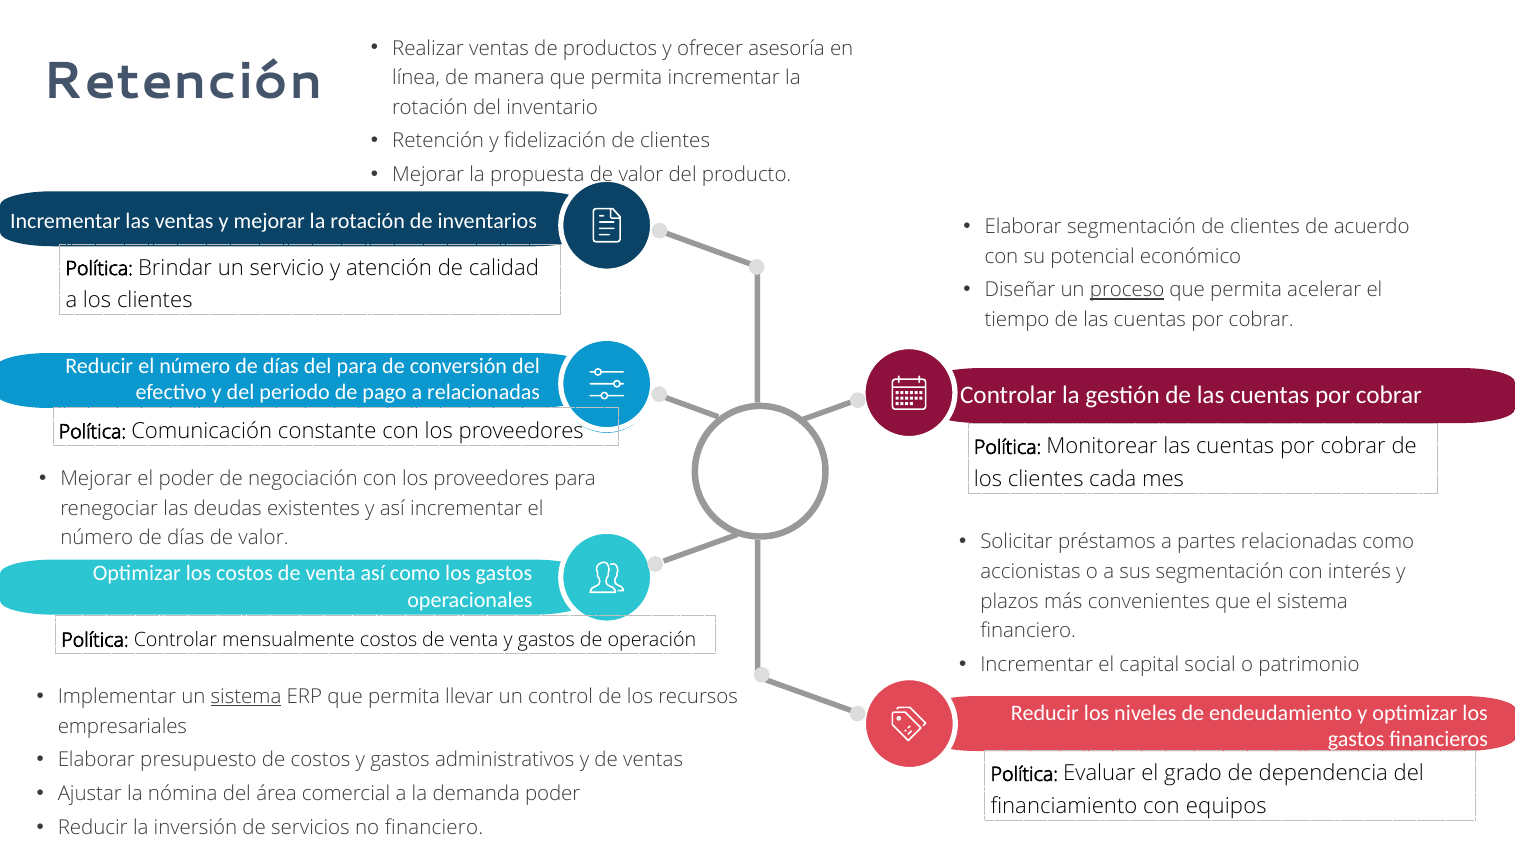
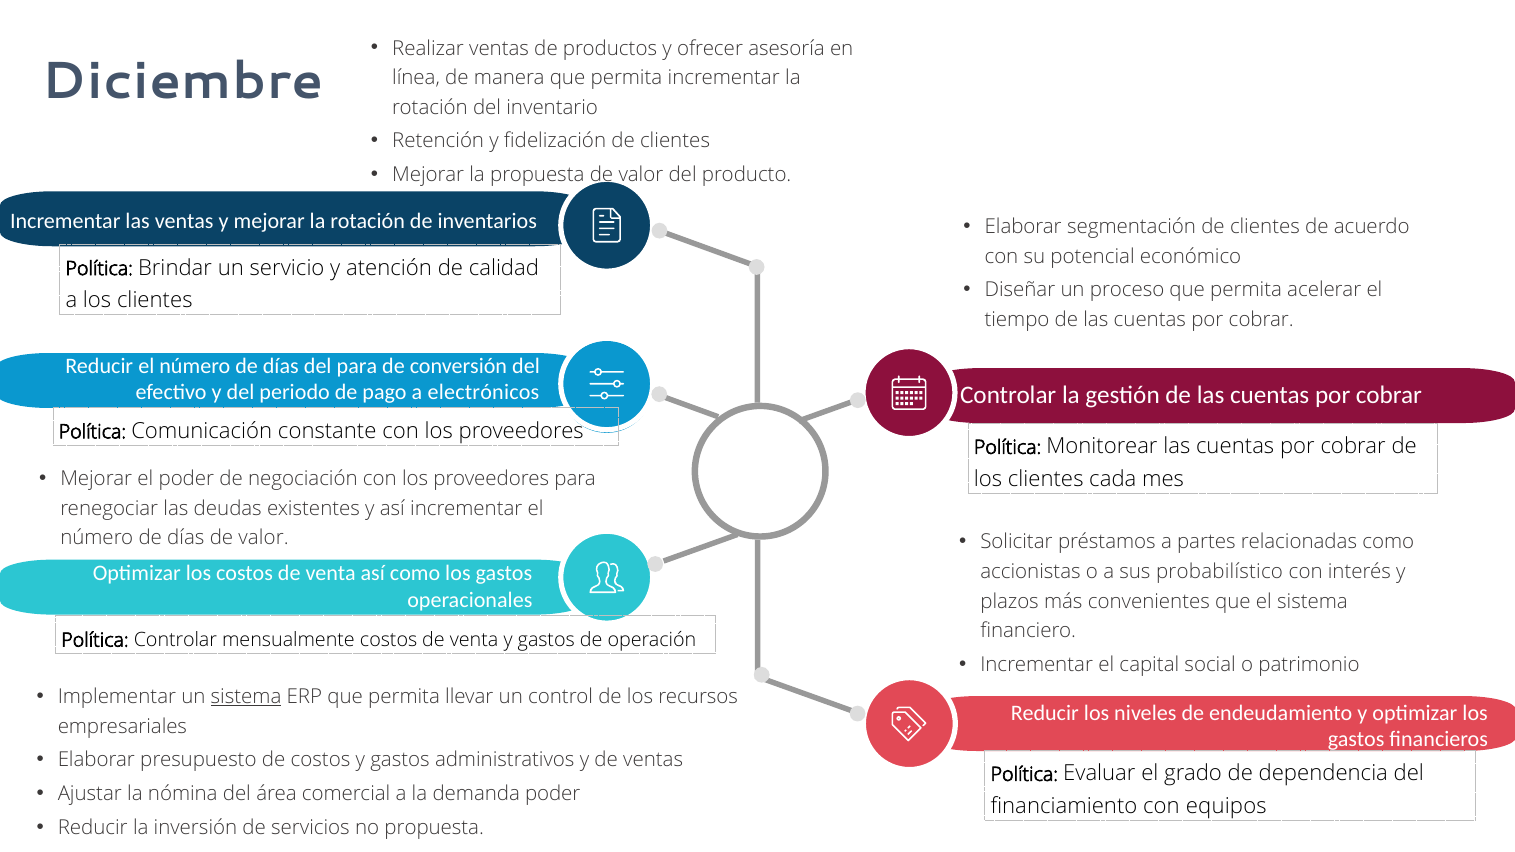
Retención: Retención -> Diciembre (183, 82)
proceso underline: present -> none (1127, 290)
a relacionadas: relacionadas -> electrónicos (483, 393)
sus segmentación: segmentación -> probabilístico (1220, 572)
no financiero: financiero -> propuesta (434, 828)
